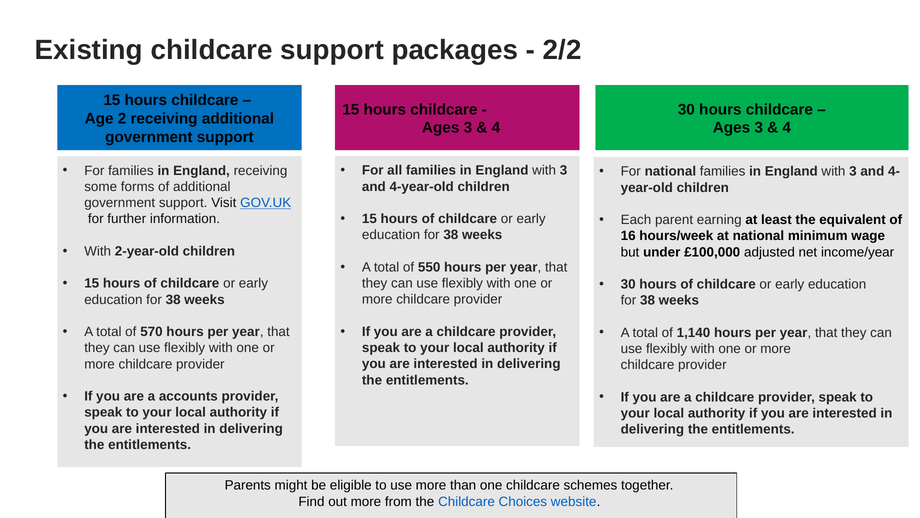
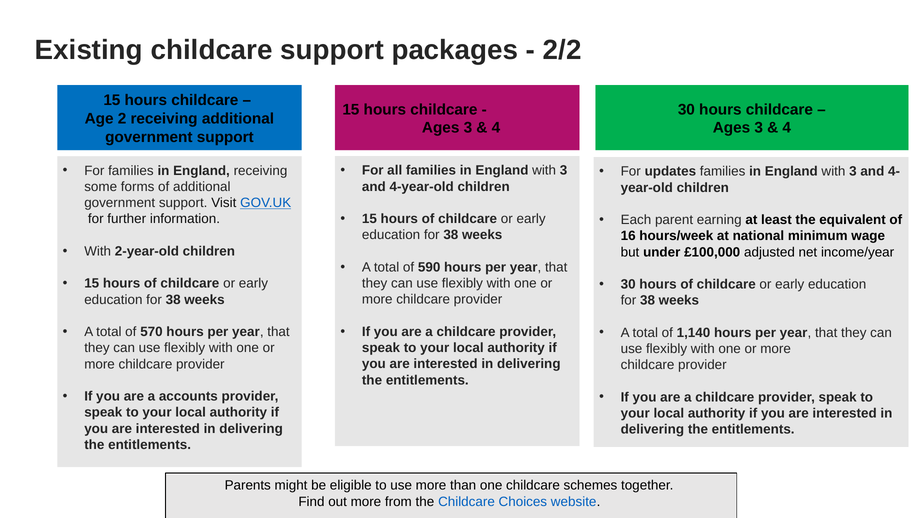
For national: national -> updates (670, 171)
550: 550 -> 590 (429, 267)
